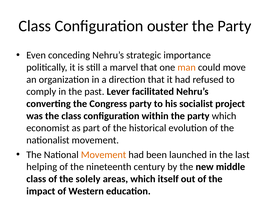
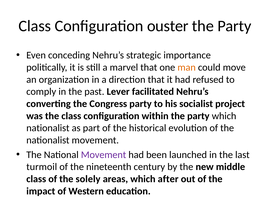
economist: economist -> nationalist (48, 128)
Movement colour: orange -> purple (104, 155)
helping: helping -> turmoil (42, 167)
itself: itself -> after (168, 179)
